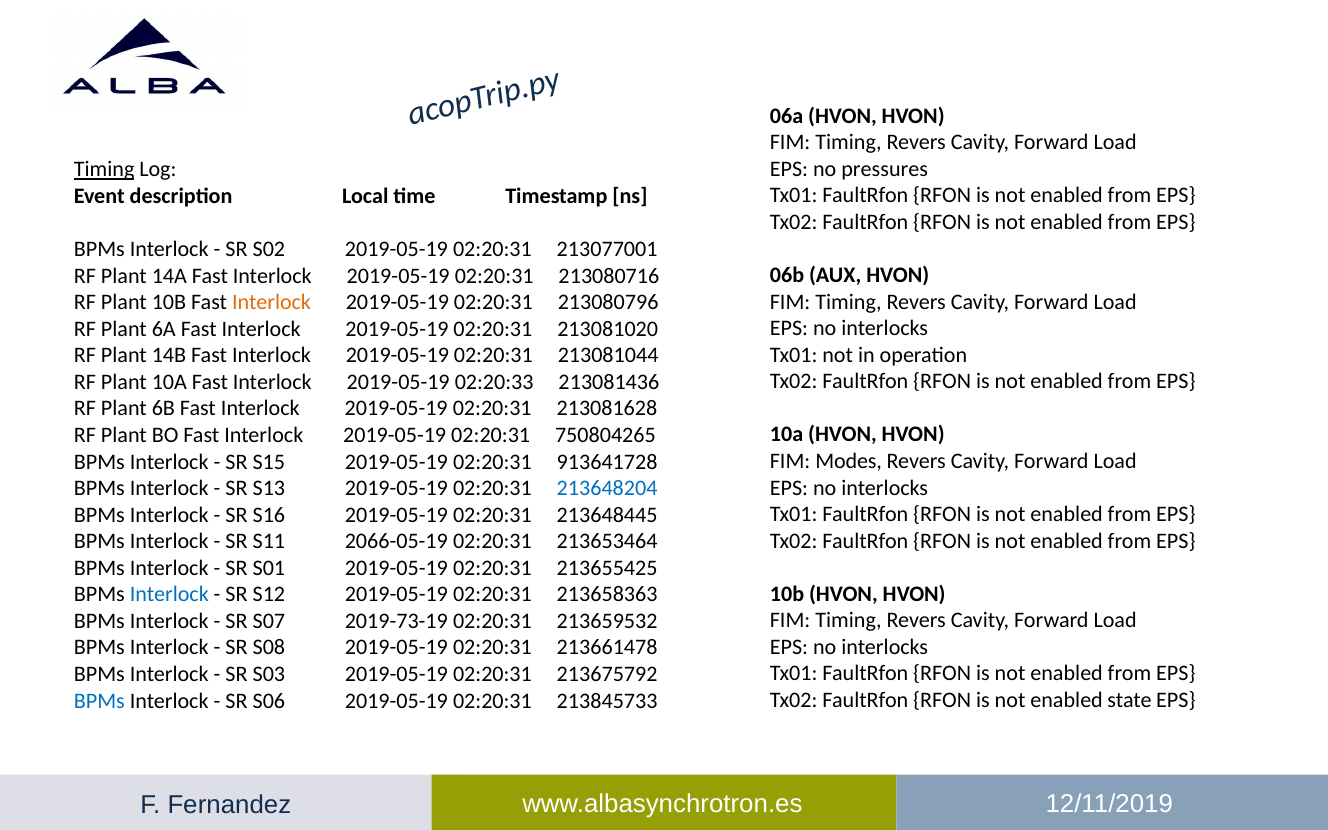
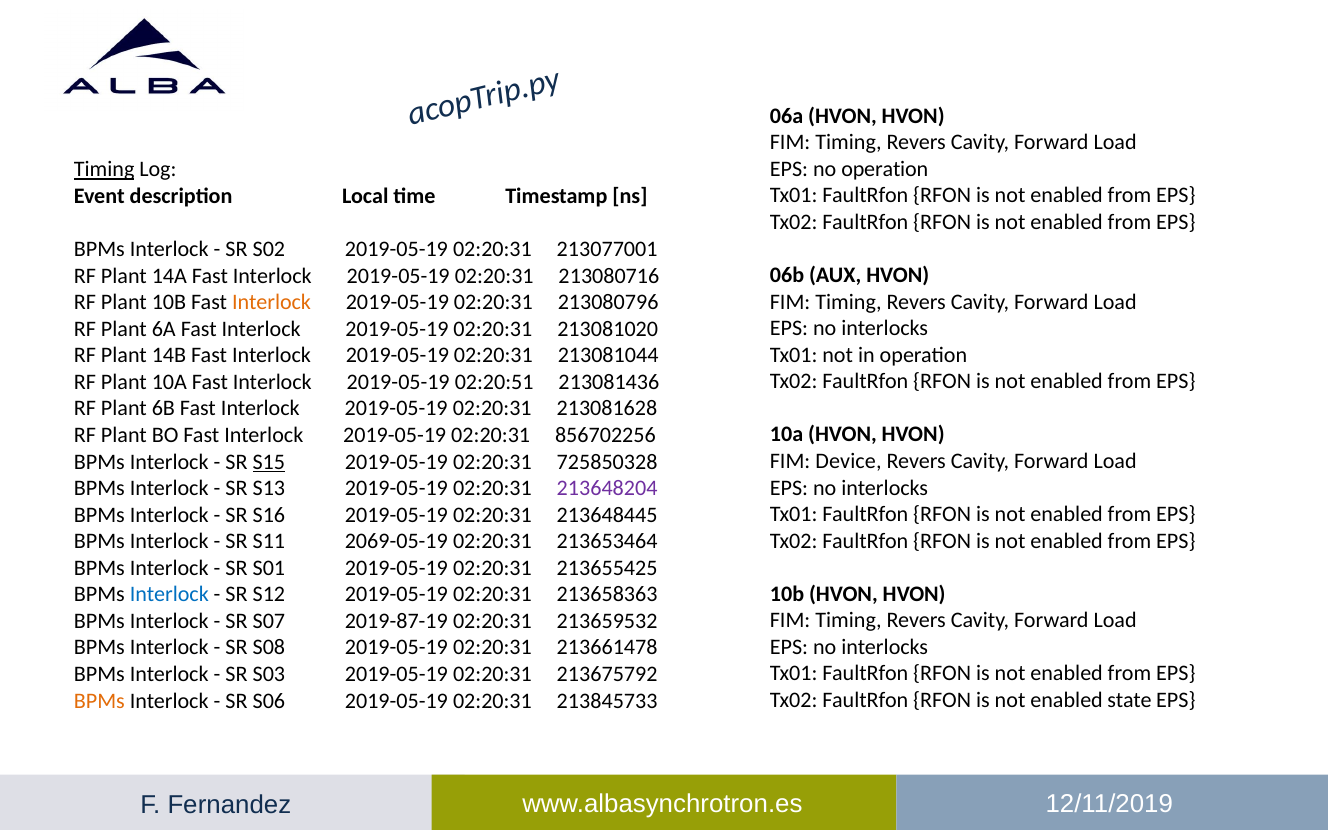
no pressures: pressures -> operation (885, 169)
02:20:33: 02:20:33 -> 02:20:51 (494, 382)
750804265: 750804265 -> 856702256 (605, 435)
Modes: Modes -> Device (848, 461)
S15 underline: none -> present (269, 462)
913641728: 913641728 -> 725850328 (607, 462)
213648204 colour: blue -> purple (607, 488)
2066-05-19: 2066-05-19 -> 2069-05-19 (396, 541)
2019-73-19: 2019-73-19 -> 2019-87-19 (396, 621)
BPMs colour: blue -> orange (99, 701)
